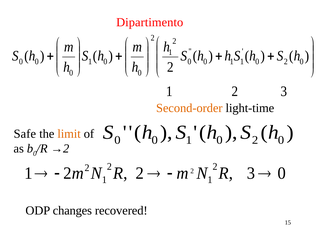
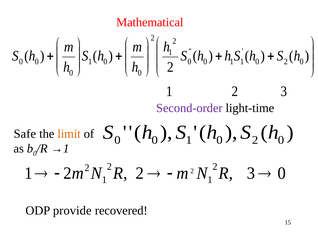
Dipartimento: Dipartimento -> Mathematical (150, 22)
Second-order colour: orange -> purple (189, 108)
→2: →2 -> →1 (60, 149)
changes: changes -> provide (72, 211)
